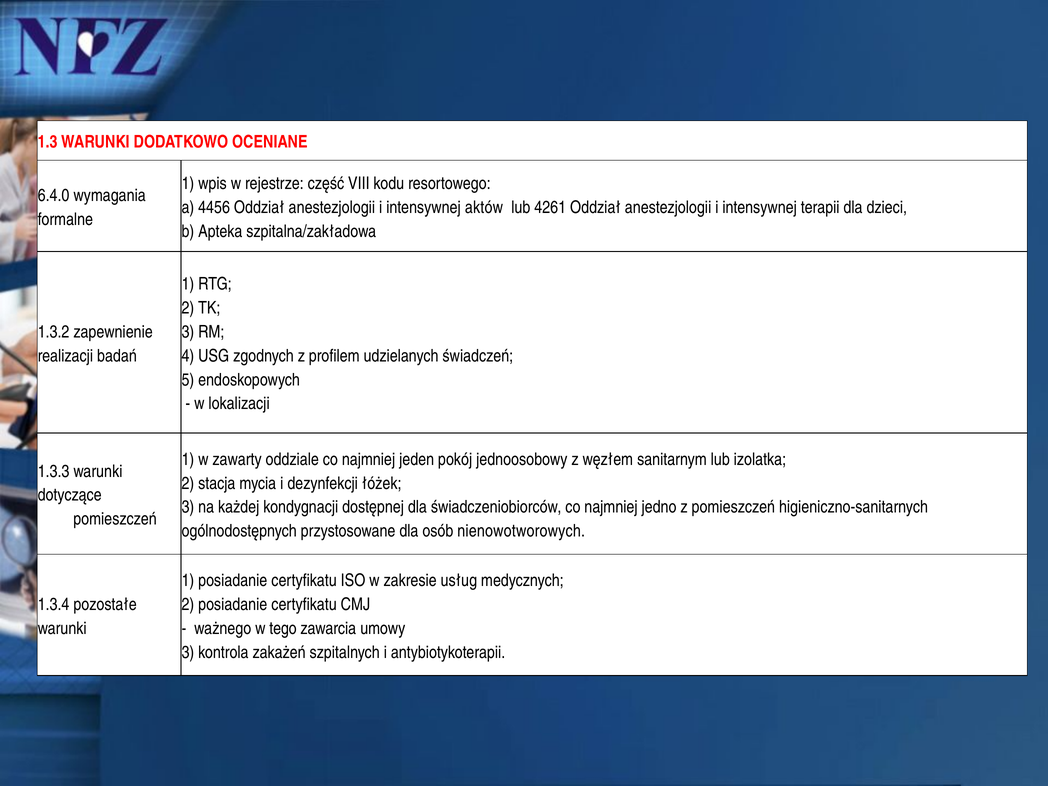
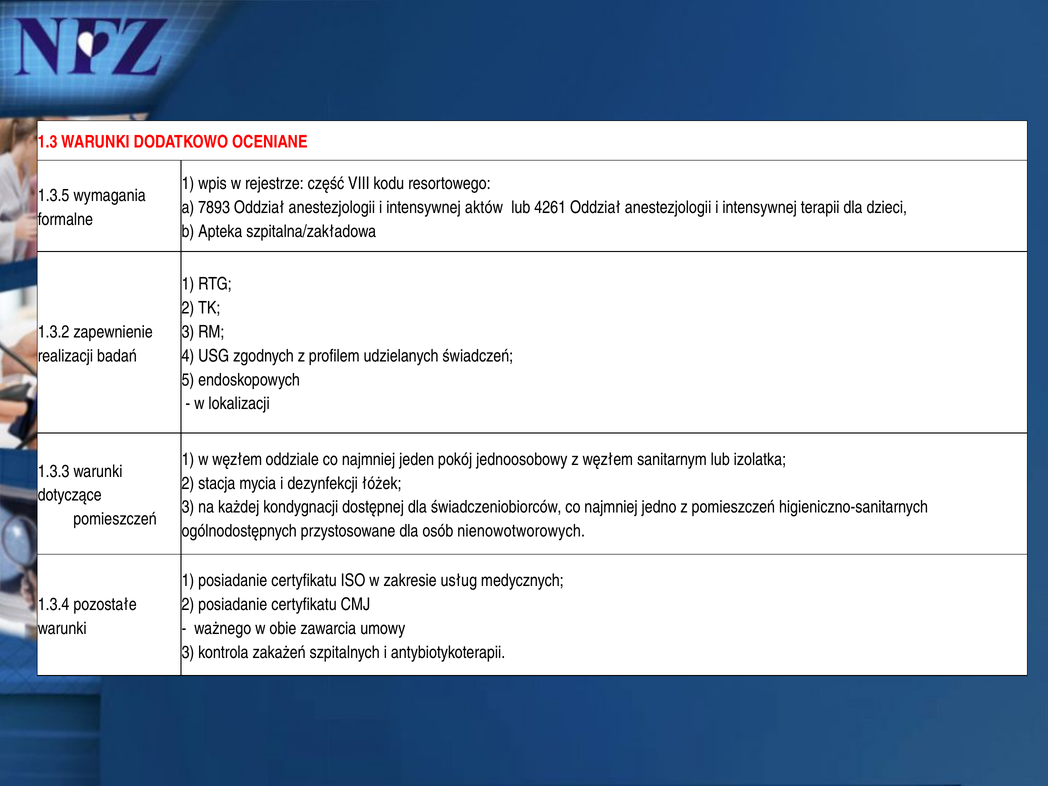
6.4.0: 6.4.0 -> 1.3.5 (54, 196)
4456: 4456 -> 7893 (214, 208)
w zawarty: zawarty -> węzłem (237, 459)
tego: tego -> obie (283, 628)
